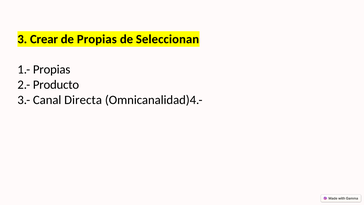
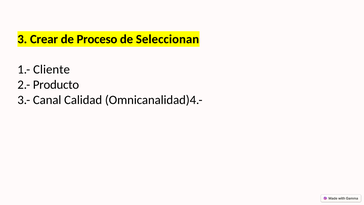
de Propias: Propias -> Proceso (97, 39)
1.- Propias: Propias -> Cliente (52, 69)
Directa: Directa -> Calidad (83, 100)
